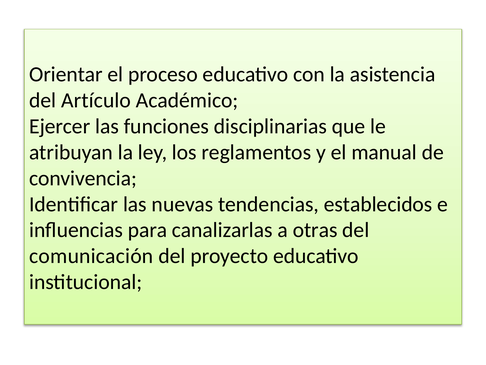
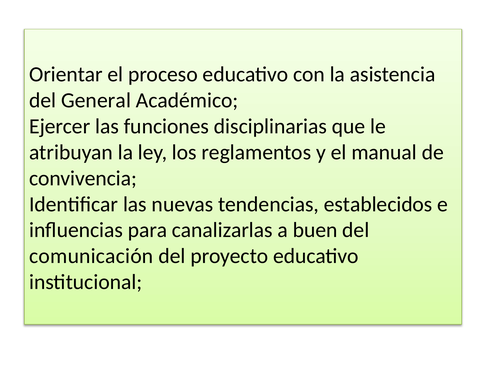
Artículo: Artículo -> General (96, 100)
otras: otras -> buen (315, 230)
